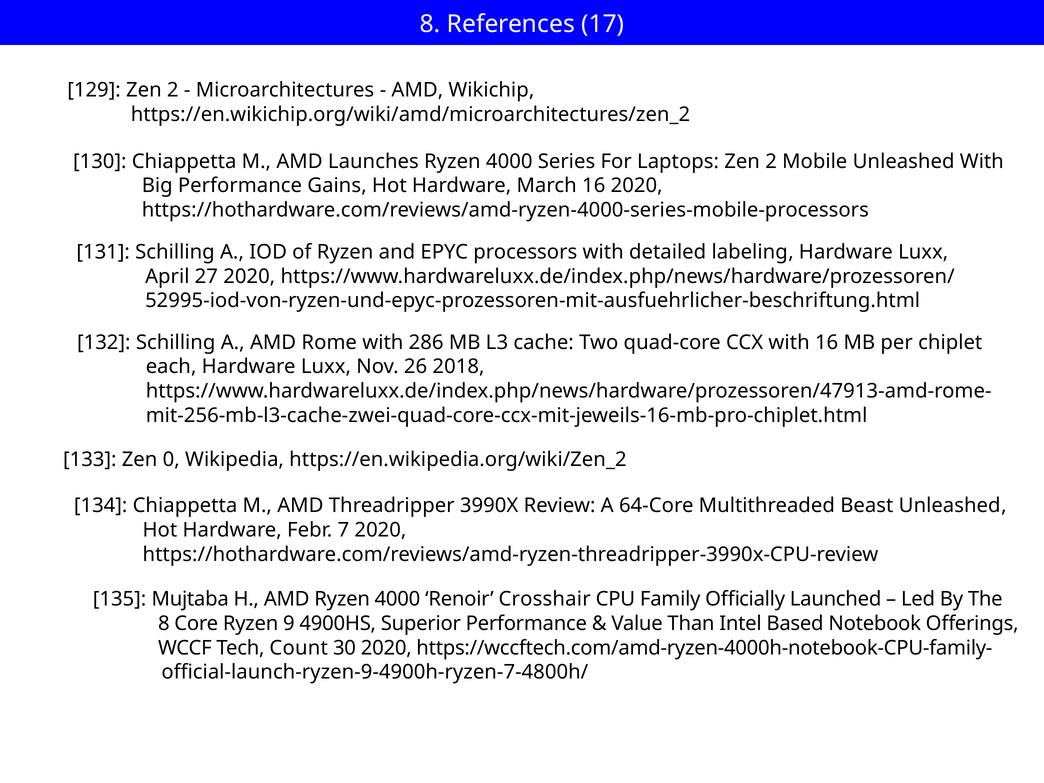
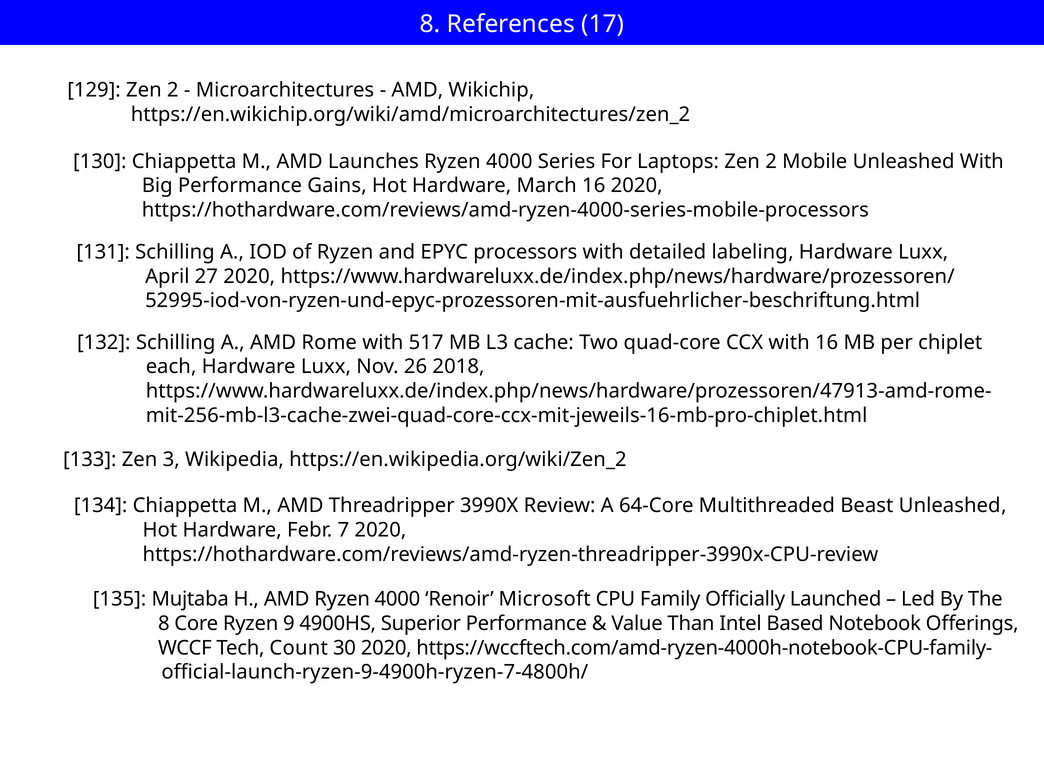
286: 286 -> 517 (426, 342)
0: 0 -> 3 (171, 460)
Crosshair: Crosshair -> Microsoft (545, 599)
